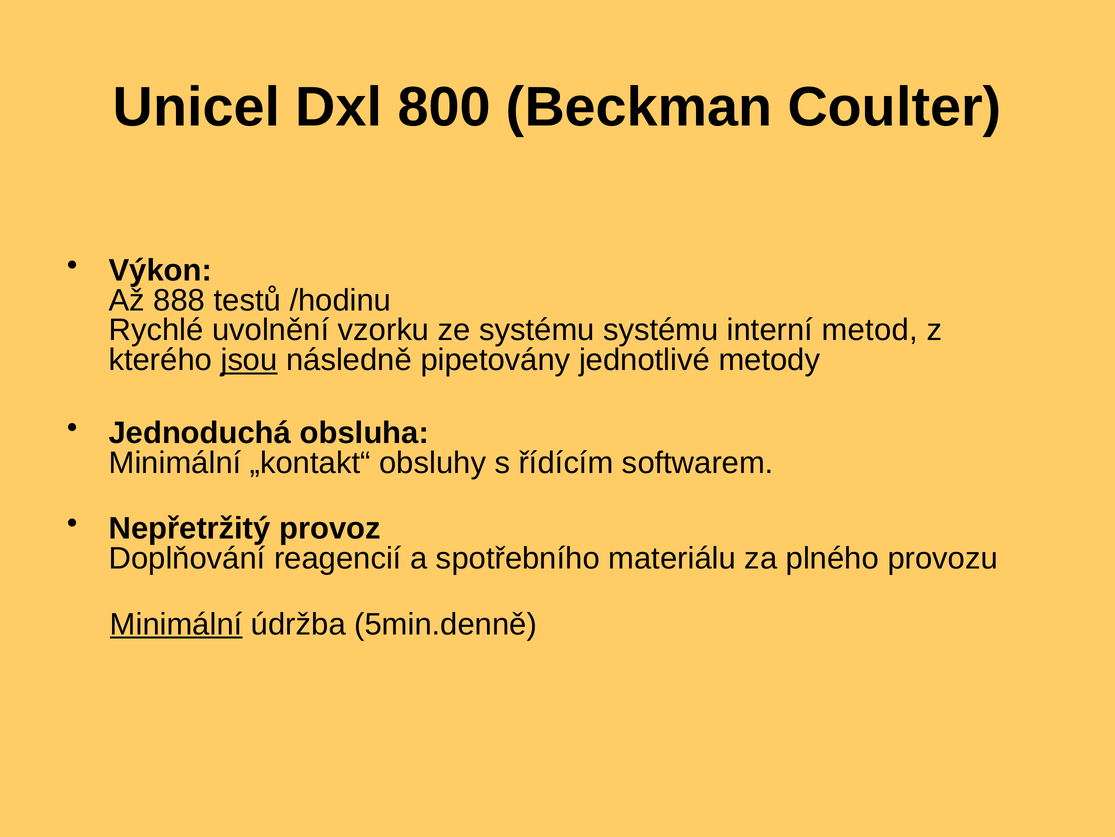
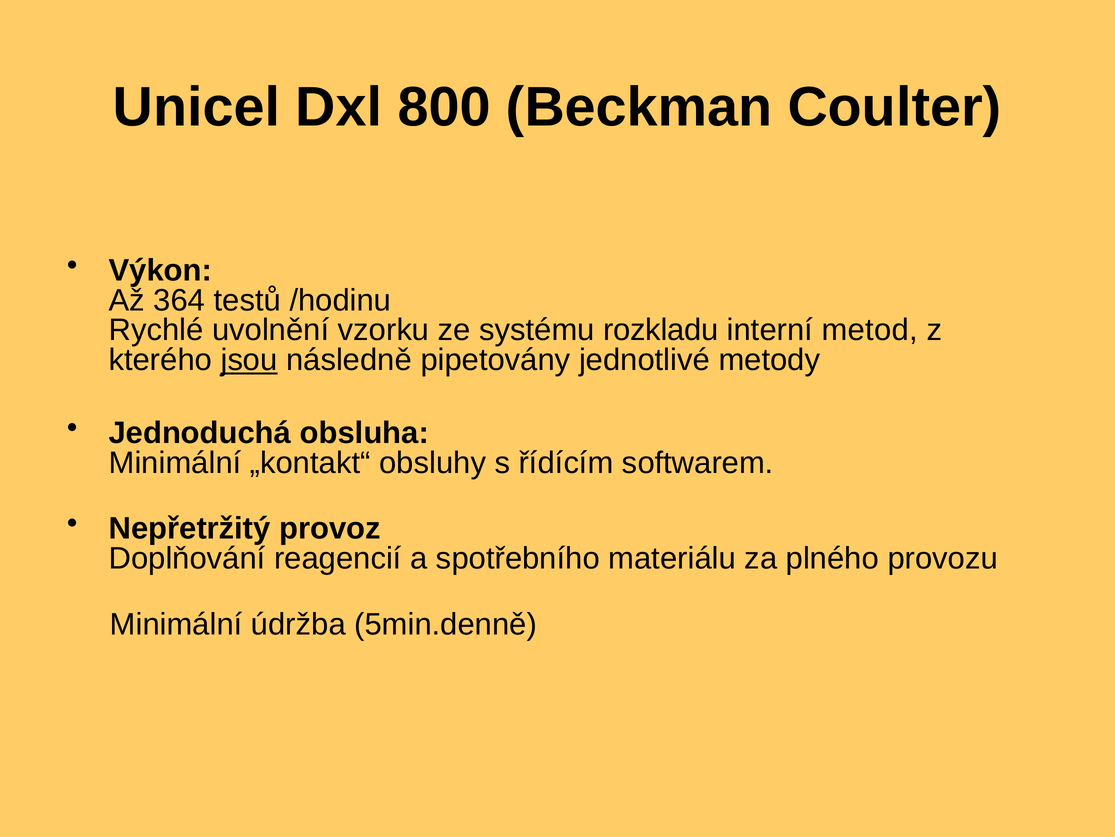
888: 888 -> 364 (179, 300)
systému systému: systému -> rozkladu (661, 330)
Minimální underline: present -> none (176, 624)
